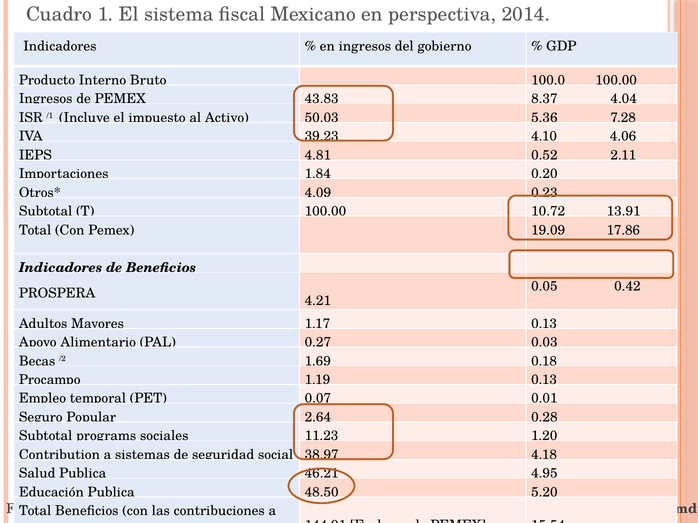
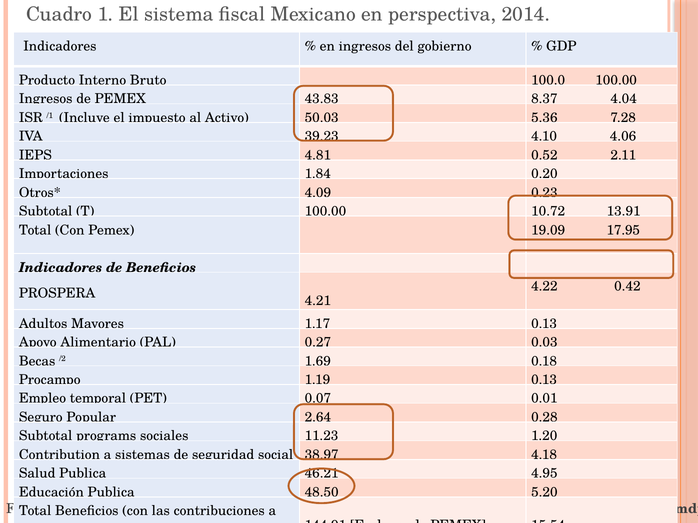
17.86: 17.86 -> 17.95 (623, 230)
0.05: 0.05 -> 4.22 (544, 286)
